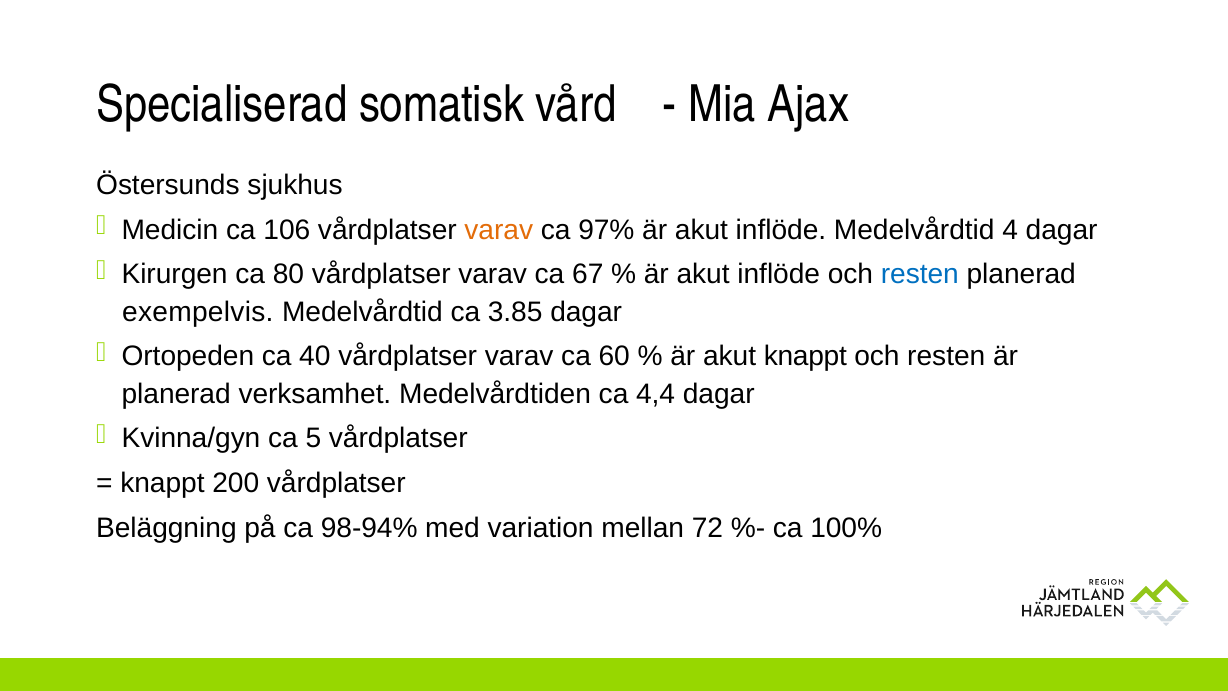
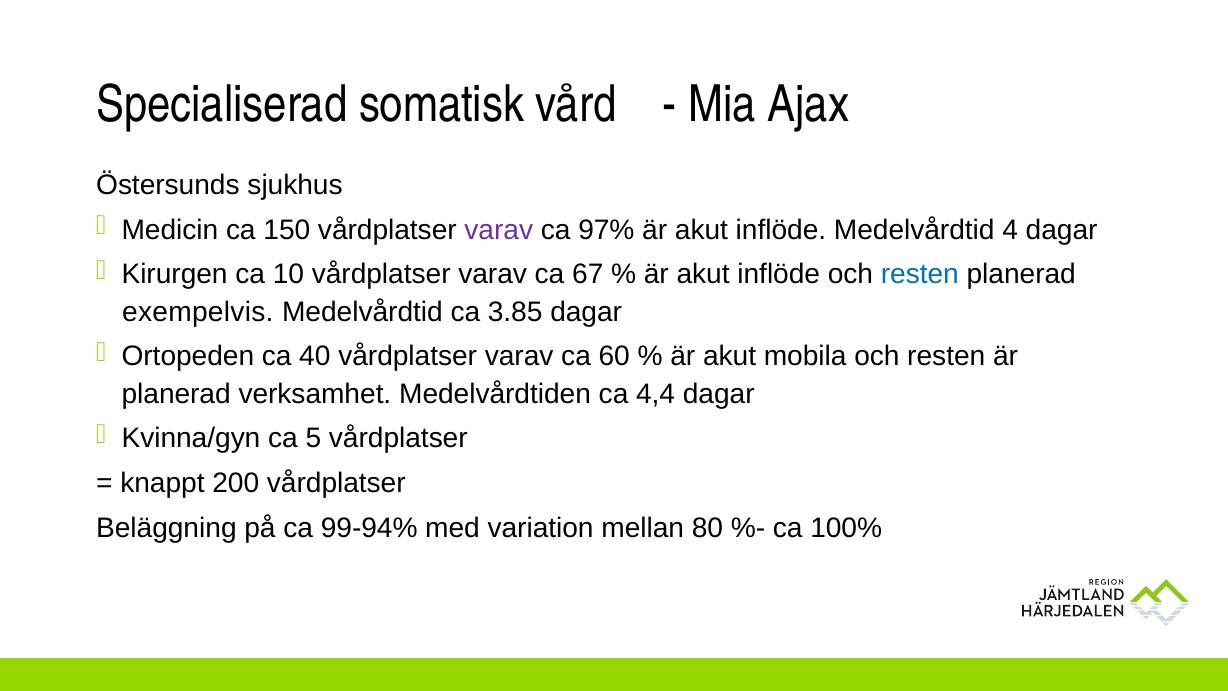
106: 106 -> 150 (287, 230)
varav colour: orange -> purple (499, 230)
80: 80 -> 10 (288, 275)
akut knappt: knappt -> mobila (805, 357)
98-94%: 98-94% -> 99-94% (369, 528)
72: 72 -> 80 (707, 528)
